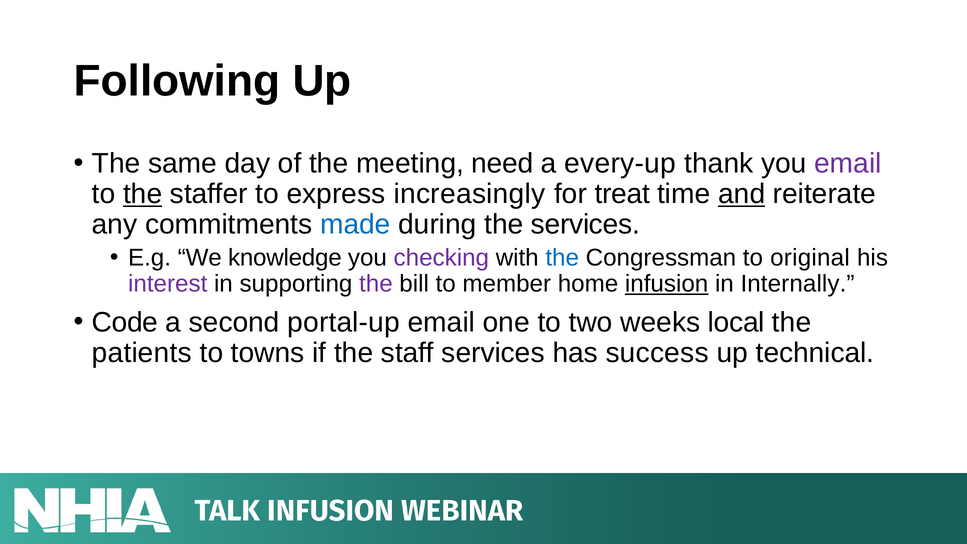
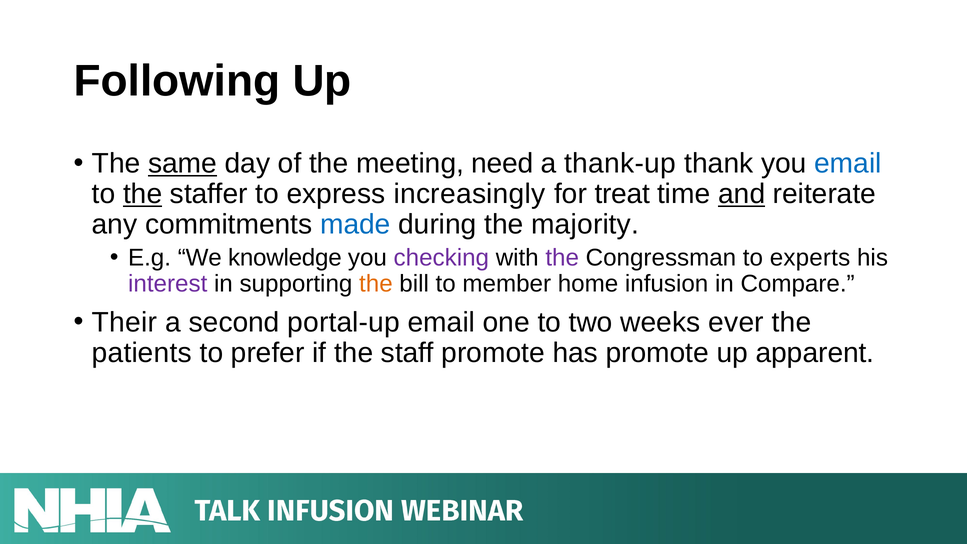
same underline: none -> present (183, 163)
every-up: every-up -> thank-up (620, 163)
email colour: purple -> blue (848, 163)
the services: services -> majority (585, 224)
the colour: blue -> purple (562, 258)
original: original -> experts (810, 258)
the colour: purple -> orange (376, 284)
infusion underline: present -> none (667, 284)
Internally: Internally -> Compare (798, 284)
Code: Code -> Their (125, 322)
local: local -> ever (736, 322)
towns: towns -> prefer (268, 353)
staff services: services -> promote (493, 353)
has success: success -> promote (657, 353)
technical: technical -> apparent (815, 353)
